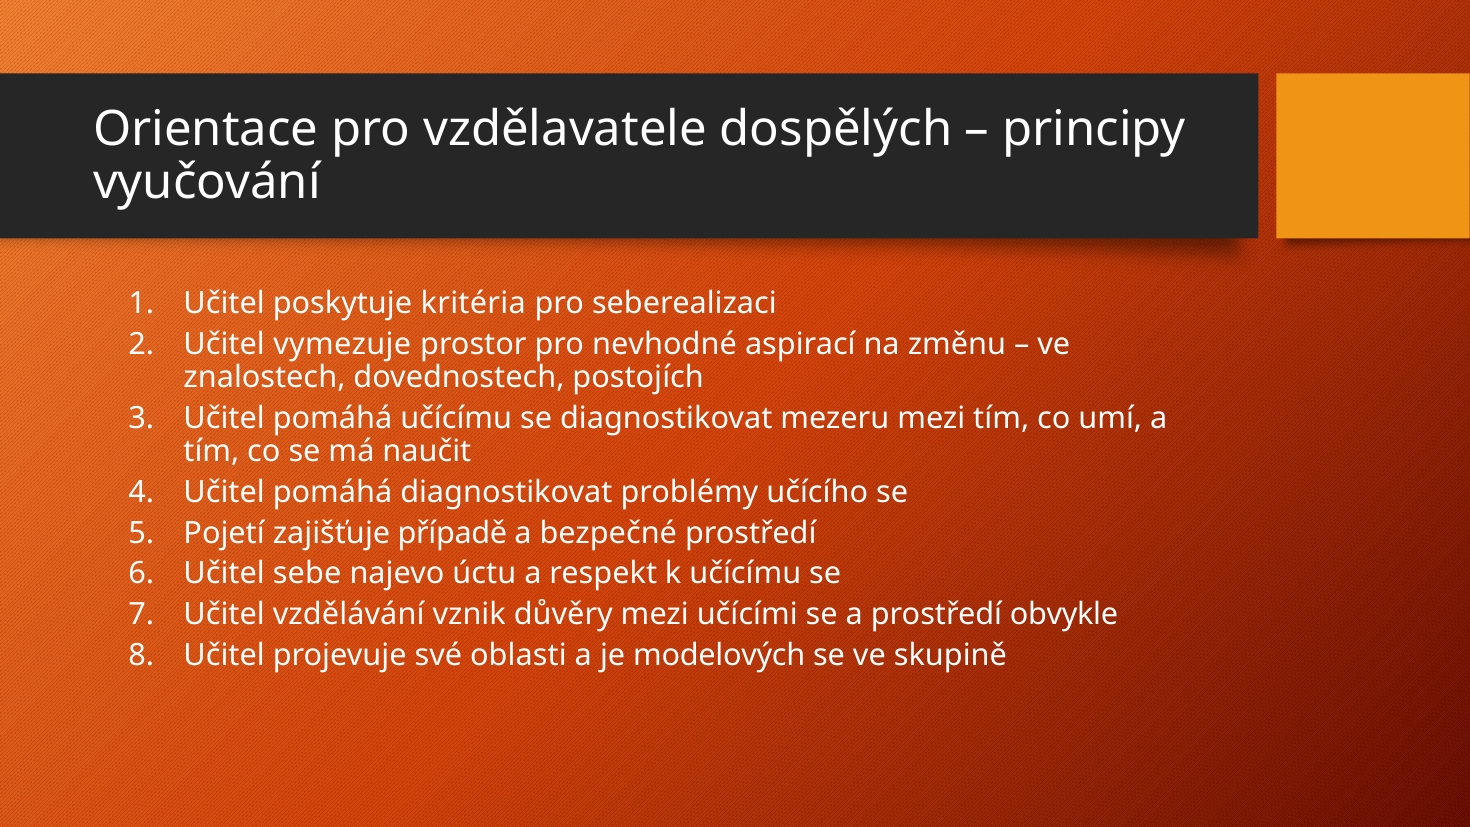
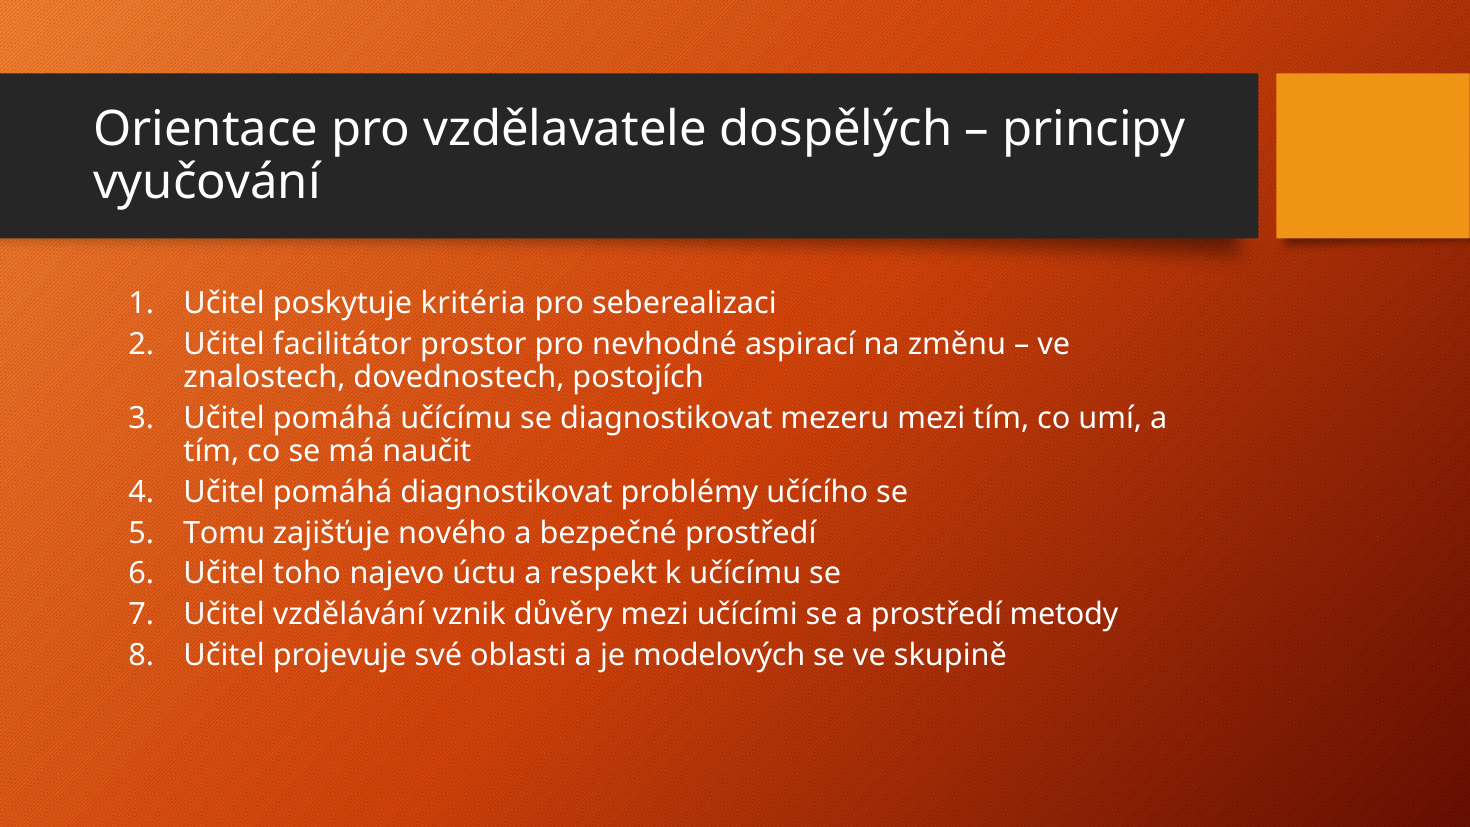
vymezuje: vymezuje -> facilitátor (342, 344)
Pojetí: Pojetí -> Tomu (224, 533)
případě: případě -> nového (452, 533)
sebe: sebe -> toho (307, 574)
obvykle: obvykle -> metody (1064, 614)
